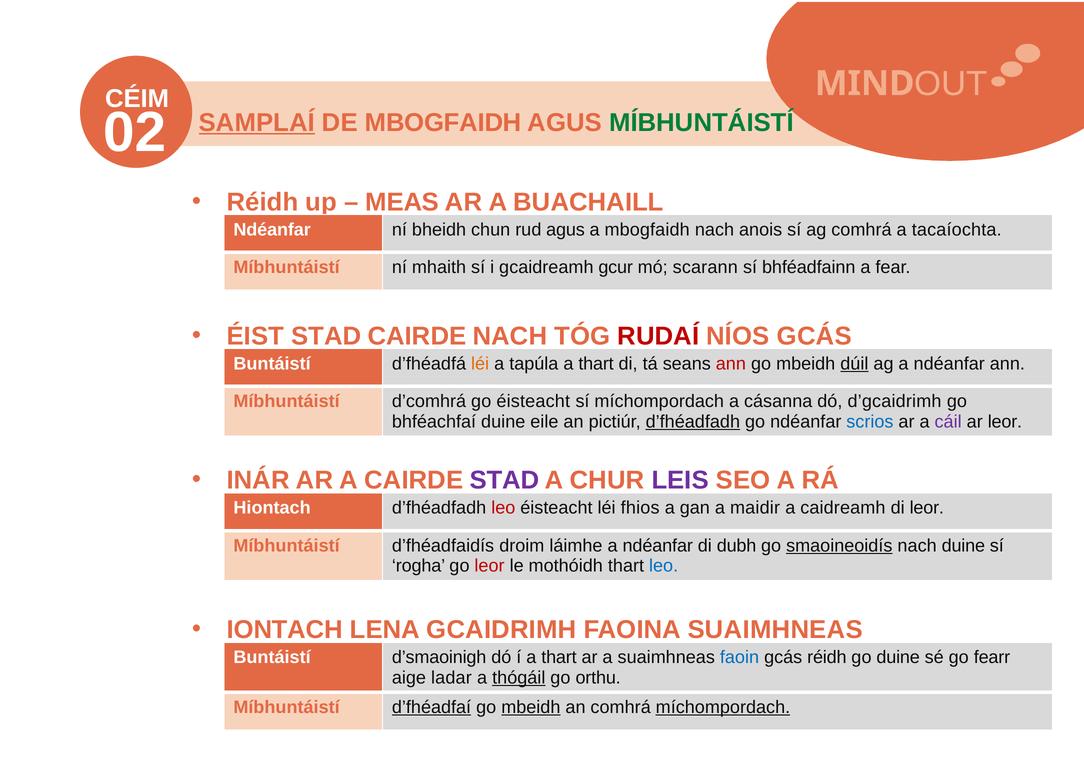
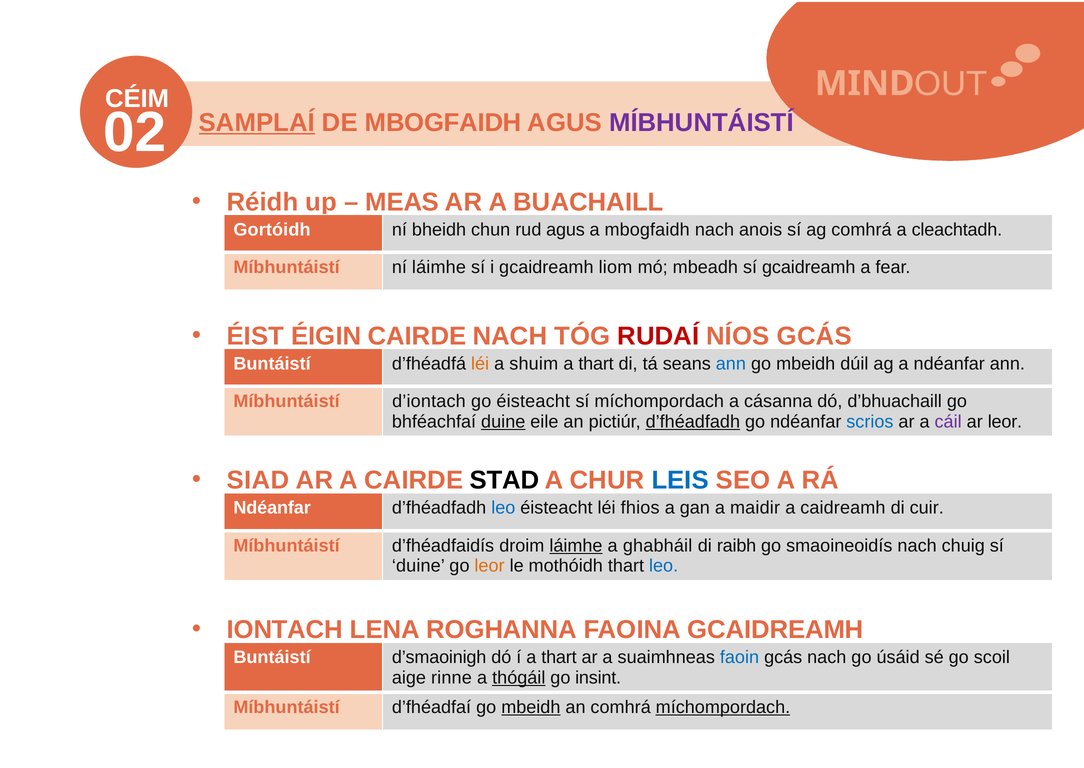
MÍBHUNTÁISTÍ colour: green -> purple (701, 123)
Ndéanfar: Ndéanfar -> Gortóidh (272, 230)
tacaíochta: tacaíochta -> cleachtadh (957, 230)
ní mhaith: mhaith -> láimhe (439, 267)
gcur: gcur -> liom (615, 267)
scarann: scarann -> mbeadh (705, 267)
sí bhféadfainn: bhféadfainn -> gcaidreamh (809, 267)
ÉIST STAD: STAD -> ÉIGIN (326, 336)
tapúla: tapúla -> shuim (534, 364)
ann colour: red -> blue (731, 364)
dúil underline: present -> none (854, 364)
d’comhrá: d’comhrá -> d’iontach (429, 401)
d’gcaidrimh: d’gcaidrimh -> d’bhuachaill (895, 401)
duine underline: none -> present (503, 421)
INÁR: INÁR -> SIAD (258, 480)
STAD colour: purple -> black (505, 480)
LEIS colour: purple -> blue (680, 480)
Hiontach: Hiontach -> Ndéanfar (272, 508)
leo colour: red -> blue (503, 508)
di leor: leor -> cuir (927, 508)
láimhe underline: none -> present (576, 545)
ndéanfar: ndéanfar -> ghabháil (658, 545)
dubh: dubh -> raibh (737, 545)
smaoineoidís underline: present -> none (839, 545)
nach duine: duine -> chuig (963, 545)
rogha: rogha -> duine (418, 566)
leor colour: red -> orange (490, 566)
GCAIDRIMH: GCAIDRIMH -> ROGHANNA (502, 629)
FAOINA SUAIMHNEAS: SUAIMHNEAS -> GCAIDREAMH (775, 629)
gcás réidh: réidh -> nach (827, 657)
go duine: duine -> úsáid (898, 657)
fearr: fearr -> scoil (992, 657)
ladar: ladar -> rinne (451, 677)
orthu: orthu -> insint (598, 677)
d’fhéadfaí underline: present -> none (432, 707)
